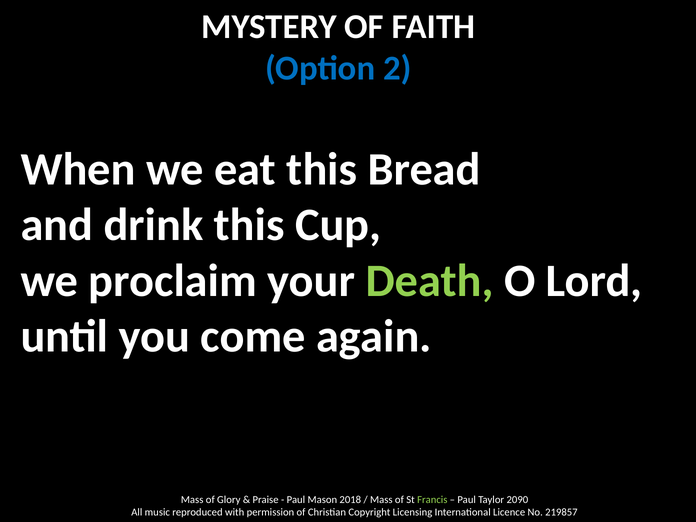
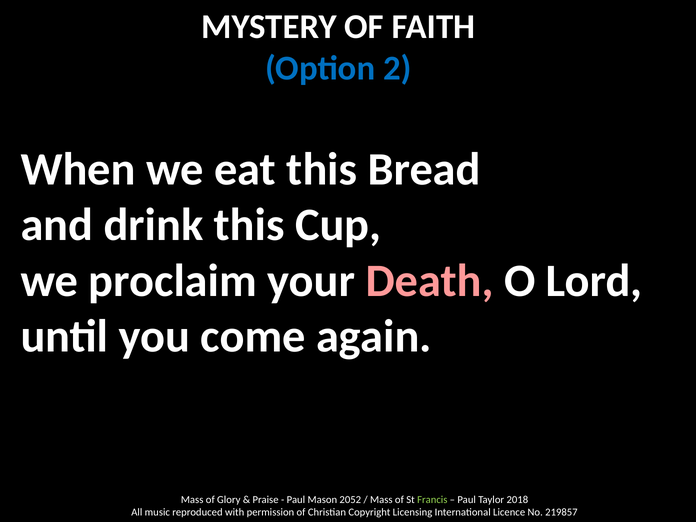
Death colour: light green -> pink (430, 281)
2018: 2018 -> 2052 (350, 500)
2090: 2090 -> 2018 (517, 500)
